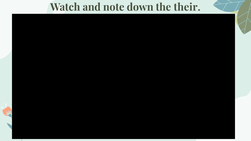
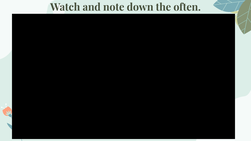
their: their -> often (187, 7)
